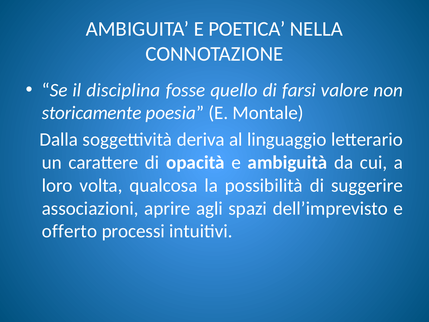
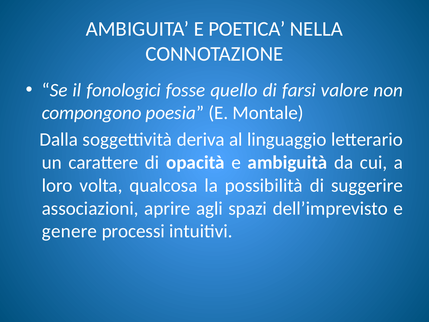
disciplina: disciplina -> fonologici (124, 90)
storicamente: storicamente -> compongono (92, 113)
offerto: offerto -> genere (69, 231)
